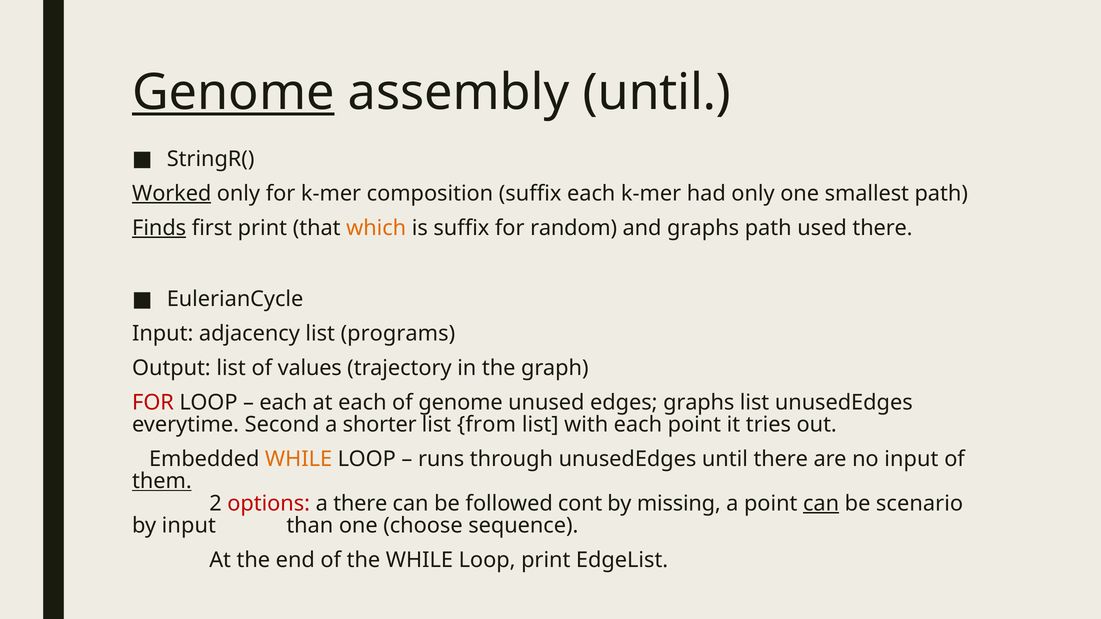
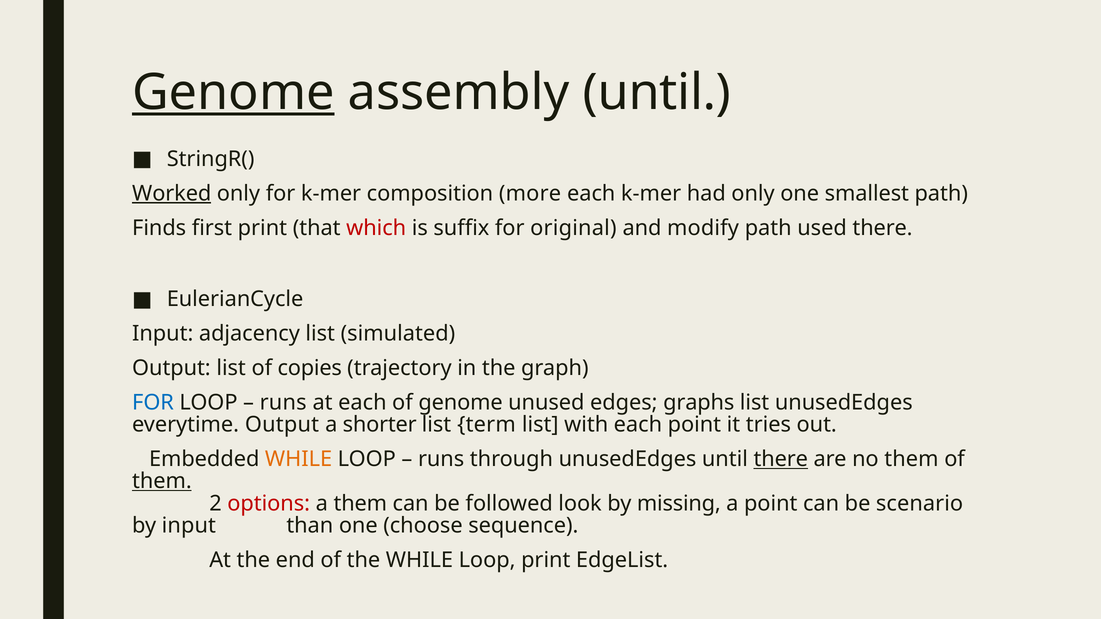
composition suffix: suffix -> more (530, 194)
Finds underline: present -> none (159, 228)
which colour: orange -> red (376, 228)
random: random -> original (573, 228)
and graphs: graphs -> modify (703, 228)
programs: programs -> simulated (398, 334)
values: values -> copies (310, 368)
FOR colour: red -> blue (153, 403)
each: each -> runs (283, 403)
everytime Second: Second -> Output (282, 425)
from: from -> term (486, 425)
there underline: none -> present (781, 459)
no input: input -> them (911, 459)
a there: there -> them (360, 504)
cont: cont -> look (580, 504)
can underline: present -> none (821, 504)
